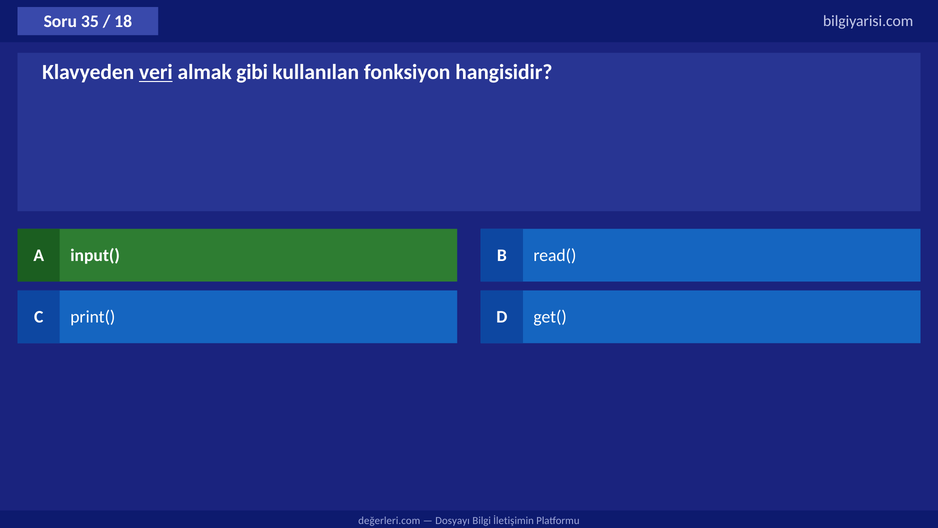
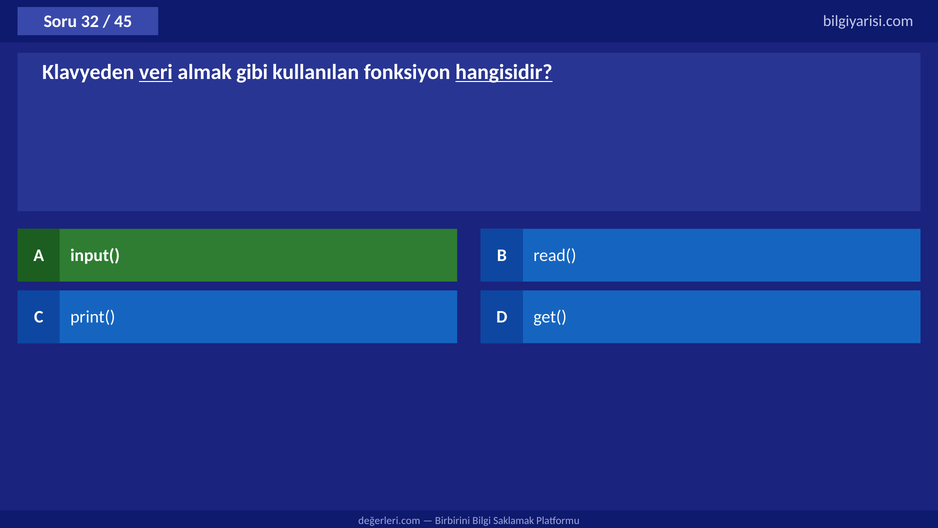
35: 35 -> 32 (90, 21)
18: 18 -> 45 (123, 21)
hangisidir underline: none -> present (504, 72)
Dosyayı: Dosyayı -> Birbirini (453, 520)
İletişimin: İletişimin -> Saklamak (514, 520)
